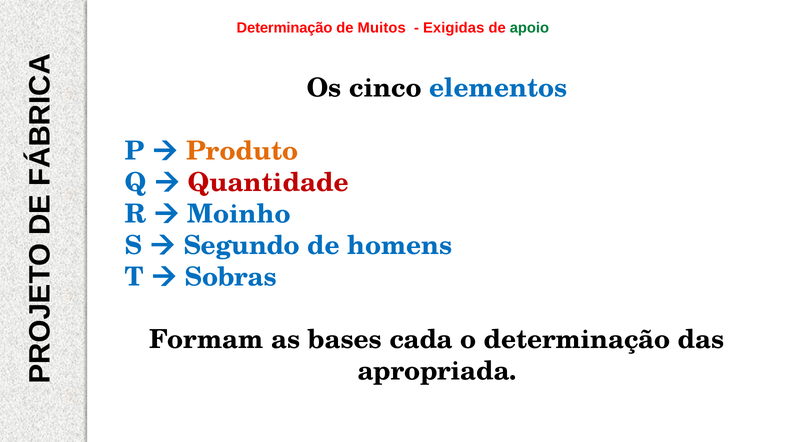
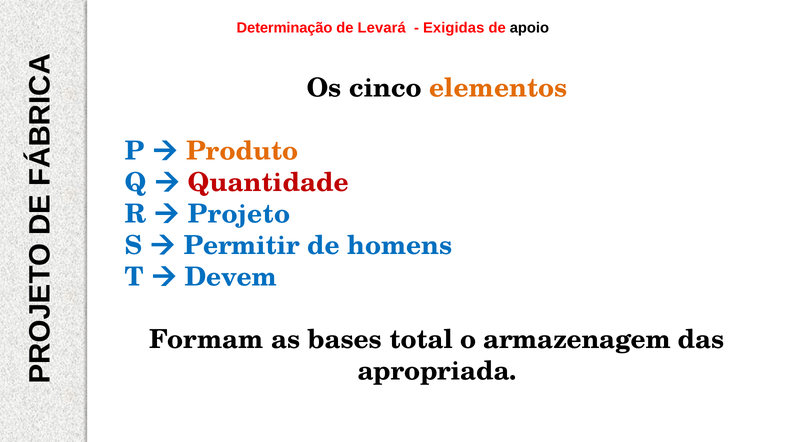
Muitos: Muitos -> Levará (382, 28)
apoio colour: green -> black (529, 28)
elementos colour: blue -> orange (498, 88)
Moinho: Moinho -> Projeto (239, 214)
Segundo: Segundo -> Permitir (242, 246)
Sobras: Sobras -> Devem (231, 277)
cada: cada -> total (421, 340)
o determinação: determinação -> armazenagem (577, 340)
